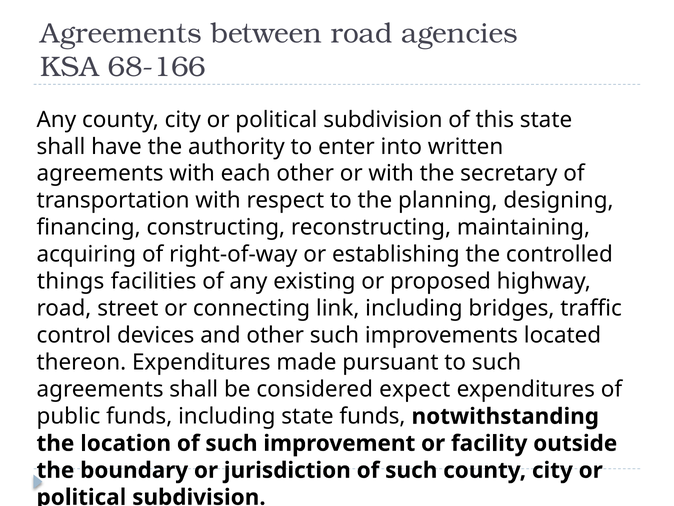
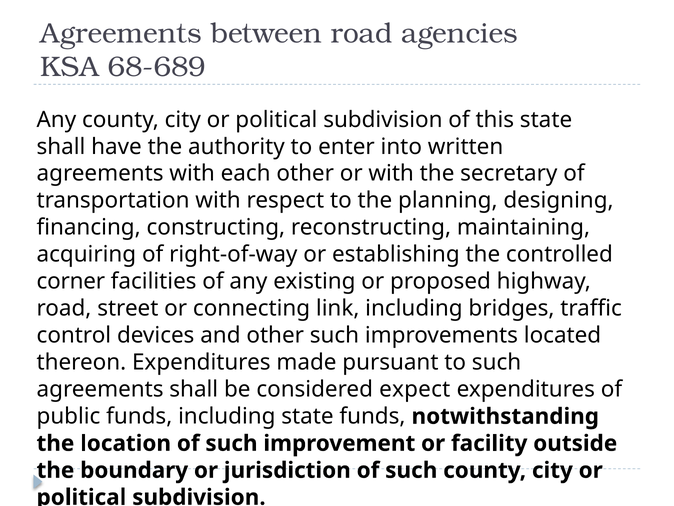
68-166: 68-166 -> 68-689 (157, 67)
things: things -> corner (71, 281)
